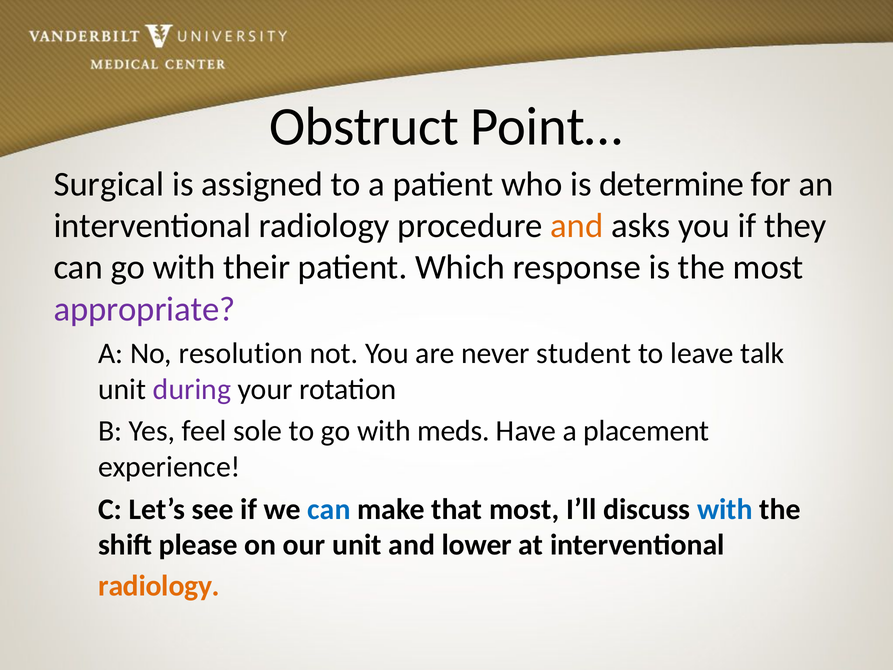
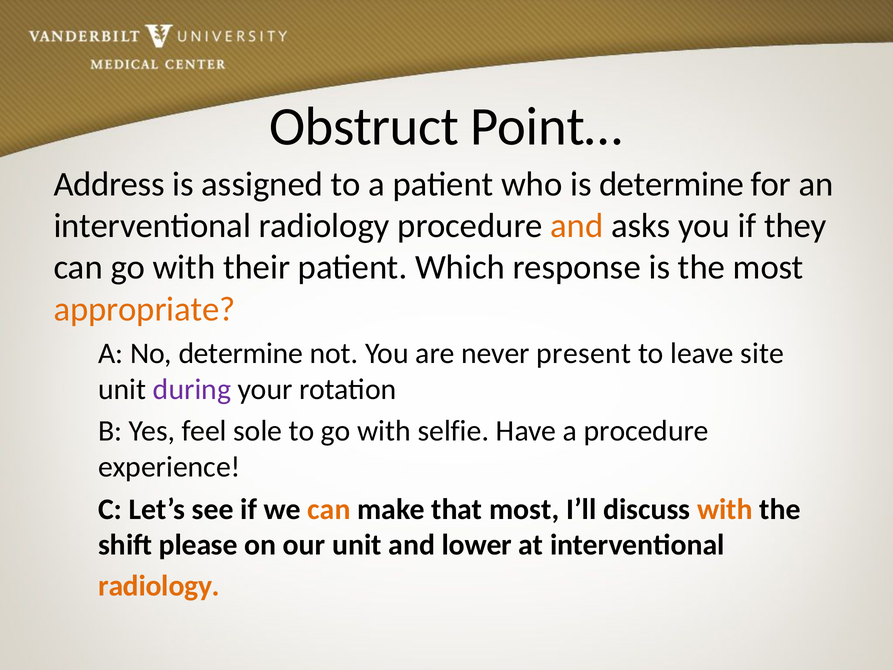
Surgical: Surgical -> Address (109, 184)
appropriate colour: purple -> orange (145, 309)
No resolution: resolution -> determine (241, 353)
student: student -> present (584, 353)
talk: talk -> site (762, 353)
meds: meds -> selfie (453, 431)
a placement: placement -> procedure (646, 431)
can colour: blue -> orange (329, 509)
with colour: blue -> orange (725, 509)
